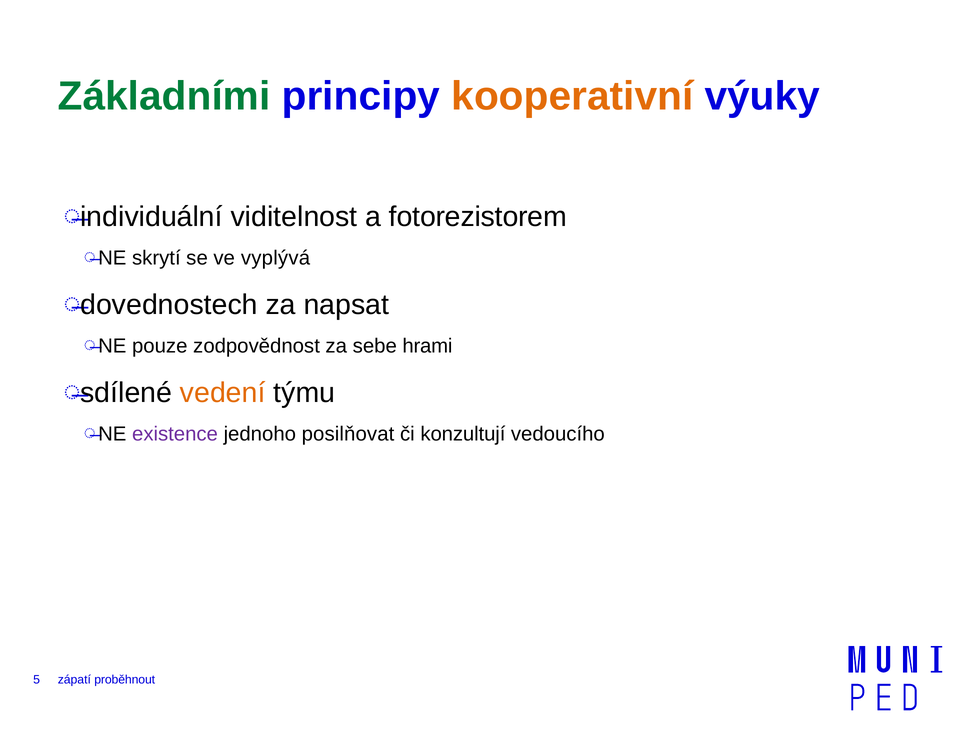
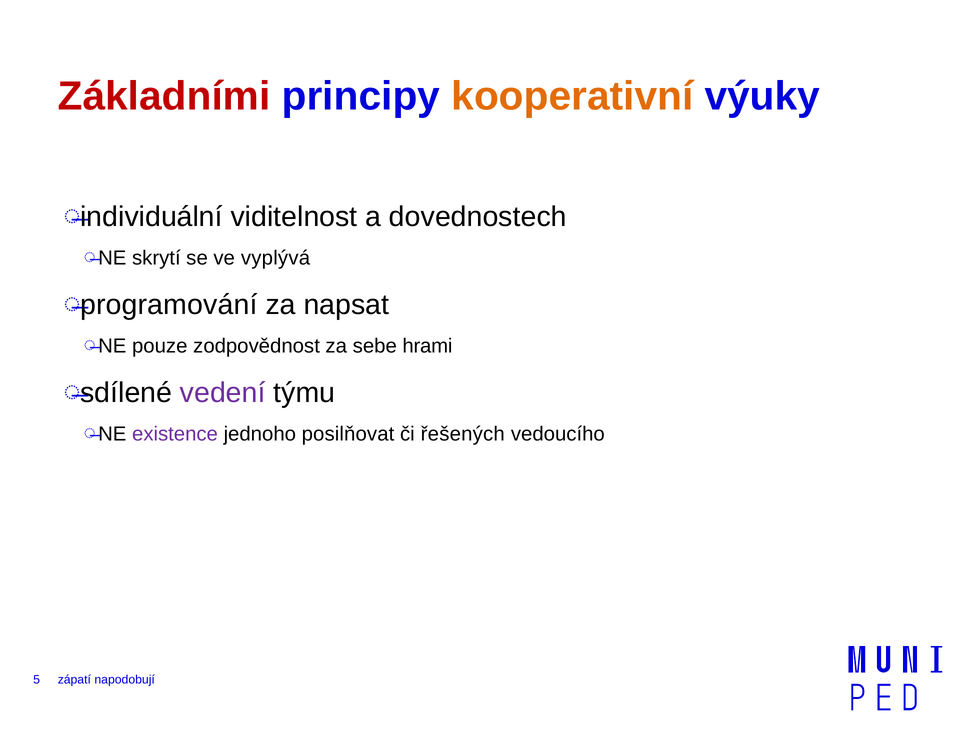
Základními colour: green -> red (164, 96)
fotorezistorem: fotorezistorem -> dovednostech (478, 217)
dovednostech: dovednostech -> programování (169, 305)
vedení colour: orange -> purple (223, 393)
konzultují: konzultují -> řešených (463, 434)
proběhnout: proběhnout -> napodobují (125, 680)
